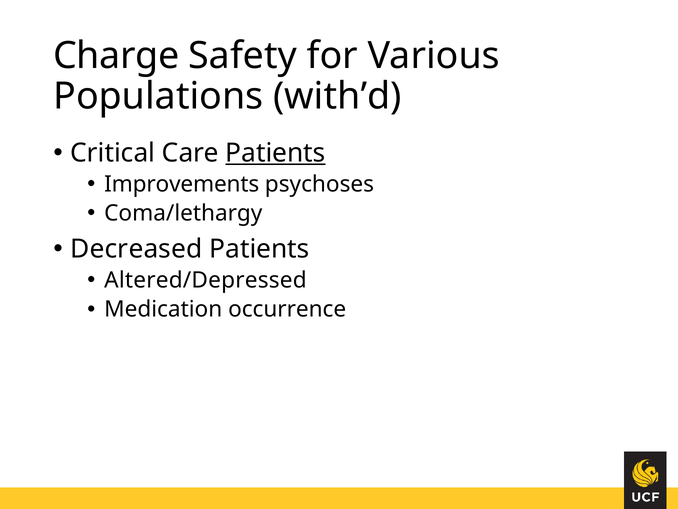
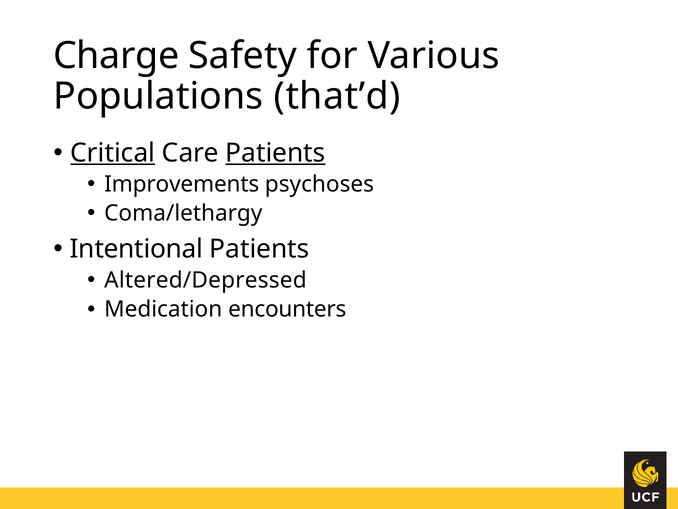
with’d: with’d -> that’d (337, 96)
Critical underline: none -> present (113, 153)
Decreased: Decreased -> Intentional (137, 249)
occurrence: occurrence -> encounters (287, 309)
